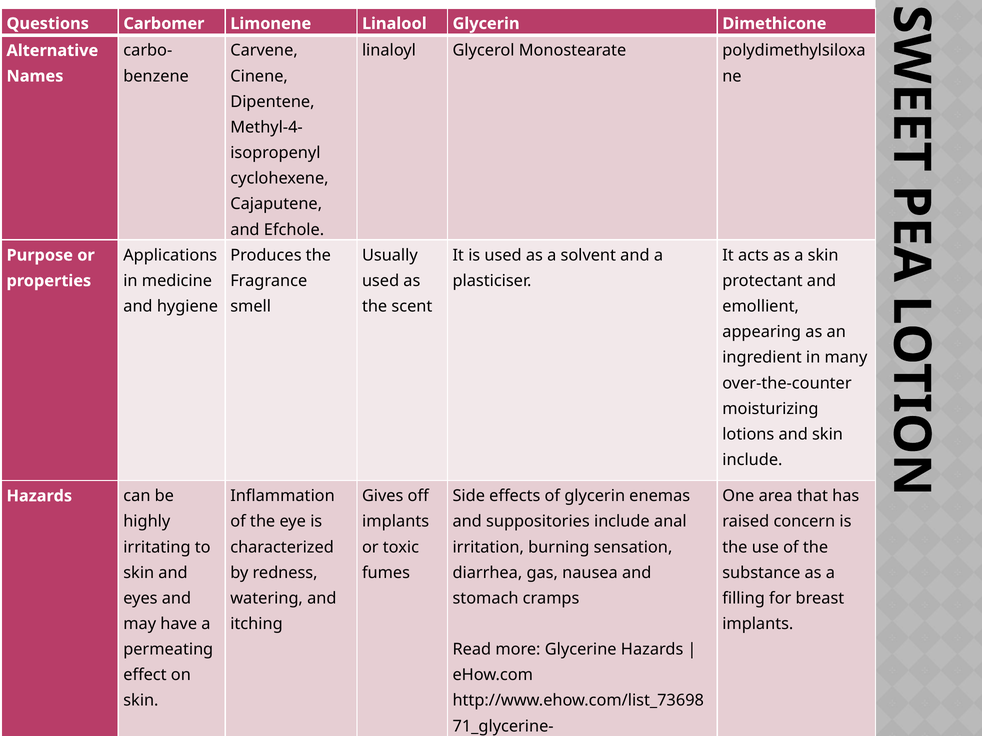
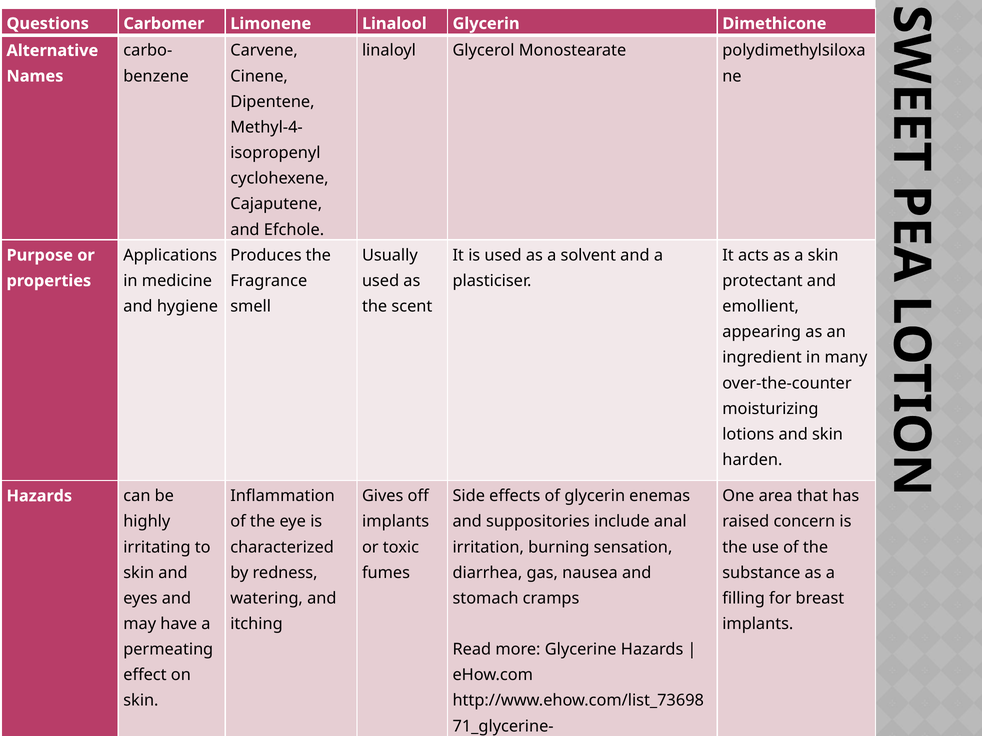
include: include -> harden (752, 460)
